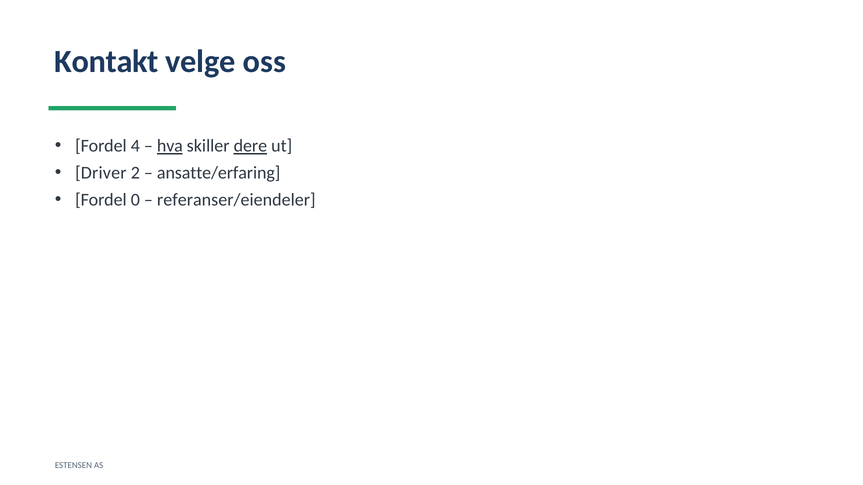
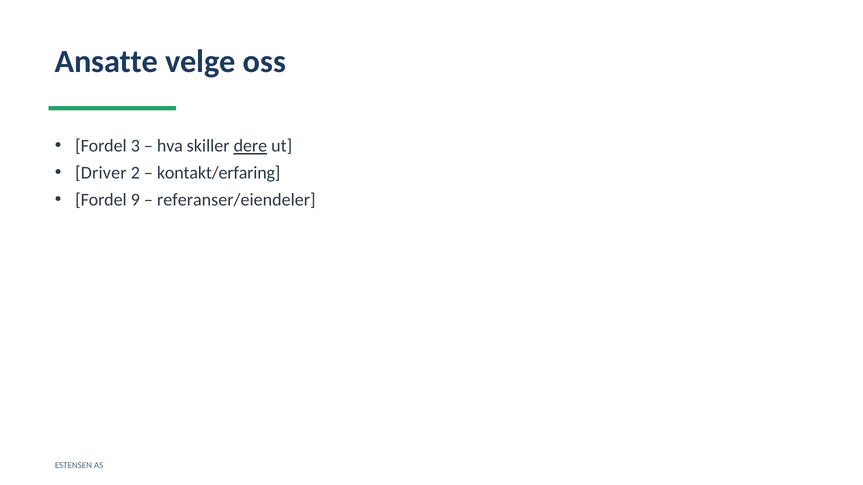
Kontakt: Kontakt -> Ansatte (106, 62)
4: 4 -> 3 (135, 146)
hva underline: present -> none (170, 146)
ansatte/erfaring: ansatte/erfaring -> kontakt/erfaring (219, 173)
0: 0 -> 9 (135, 200)
